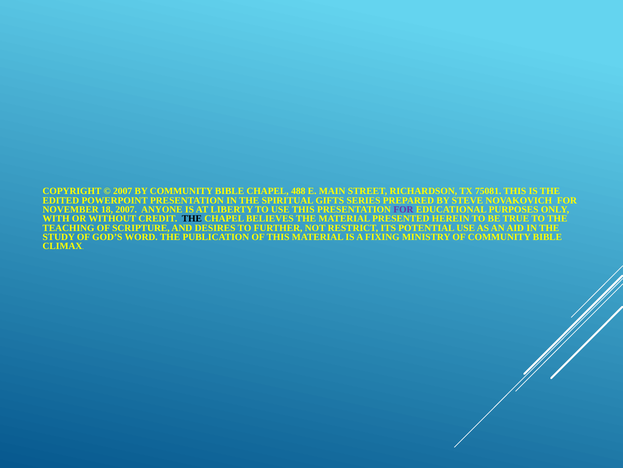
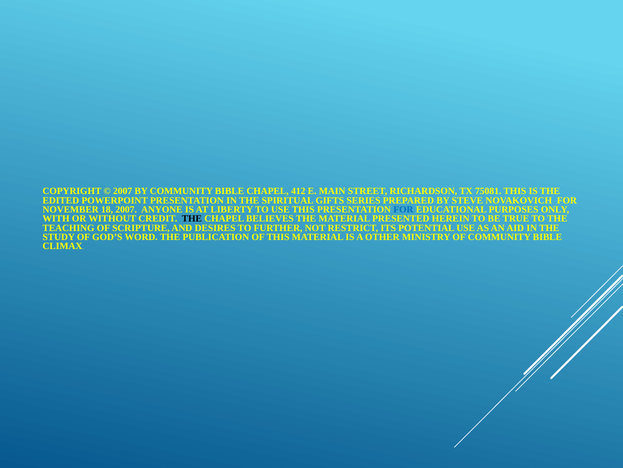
488: 488 -> 412 (298, 191)
FOR colour: purple -> blue (403, 209)
FIXING: FIXING -> OTHER (382, 237)
